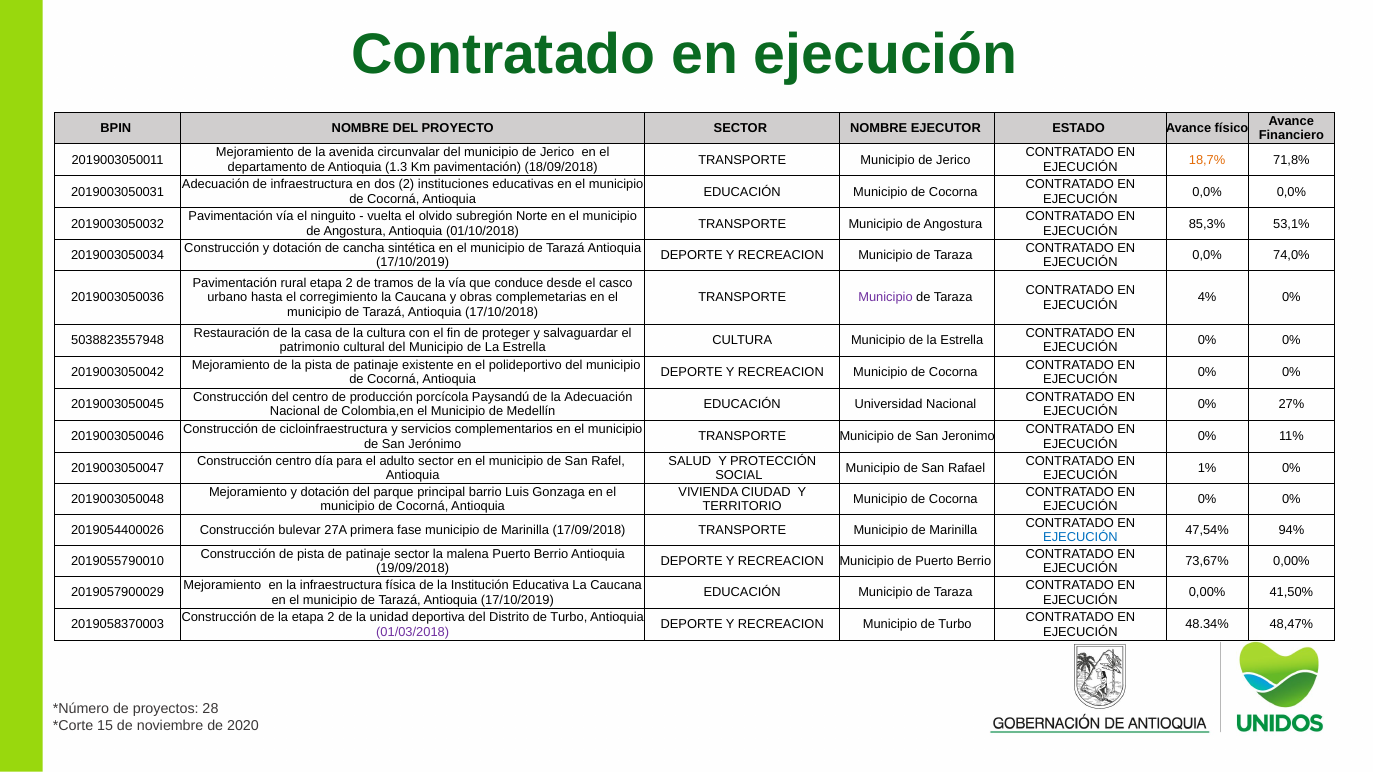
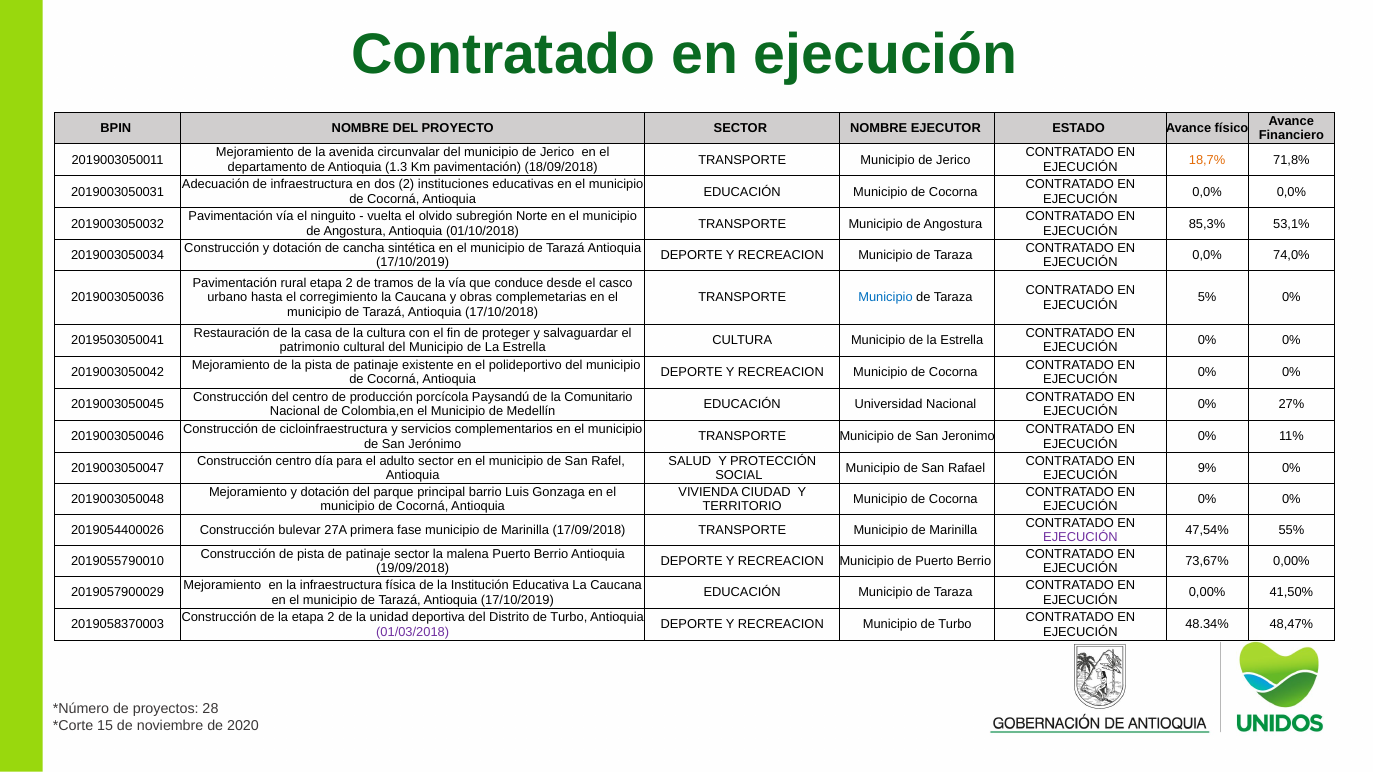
Municipio colour: purple -> blue (886, 298)
4%: 4% -> 5% (1207, 298)
5038823557948: 5038823557948 -> 2019503050041 (118, 341)
la Adecuación: Adecuación -> Comunitario (598, 397)
1%: 1% -> 9% (1207, 468)
94%: 94% -> 55% (1291, 530)
EJECUCIÓN colour: blue -> purple (1080, 537)
